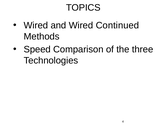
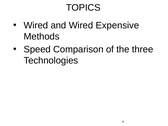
Continued: Continued -> Expensive (117, 25)
